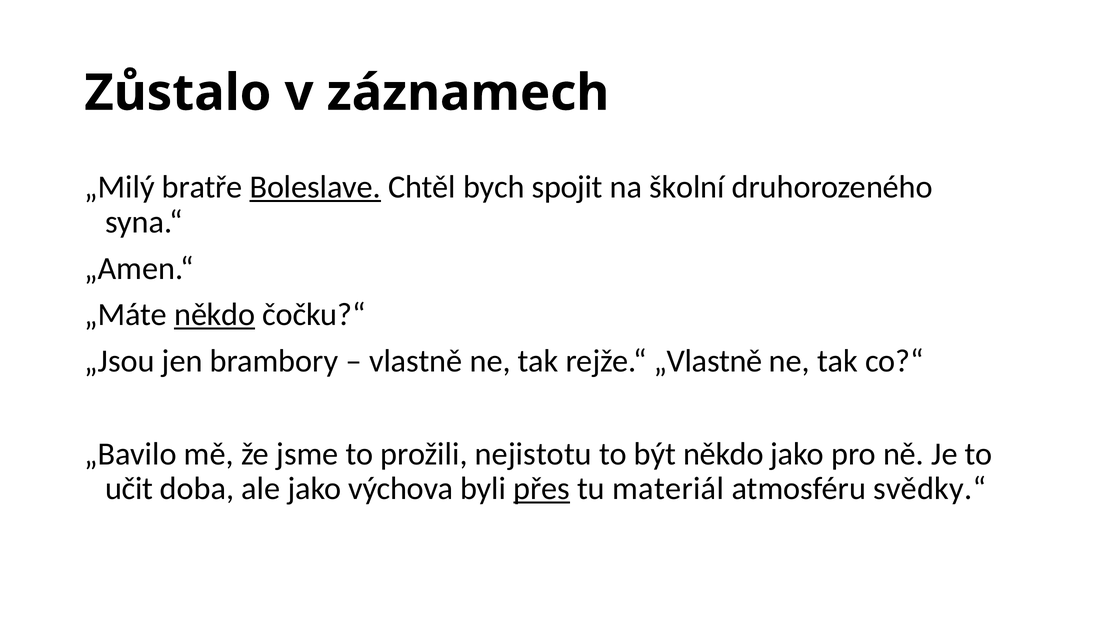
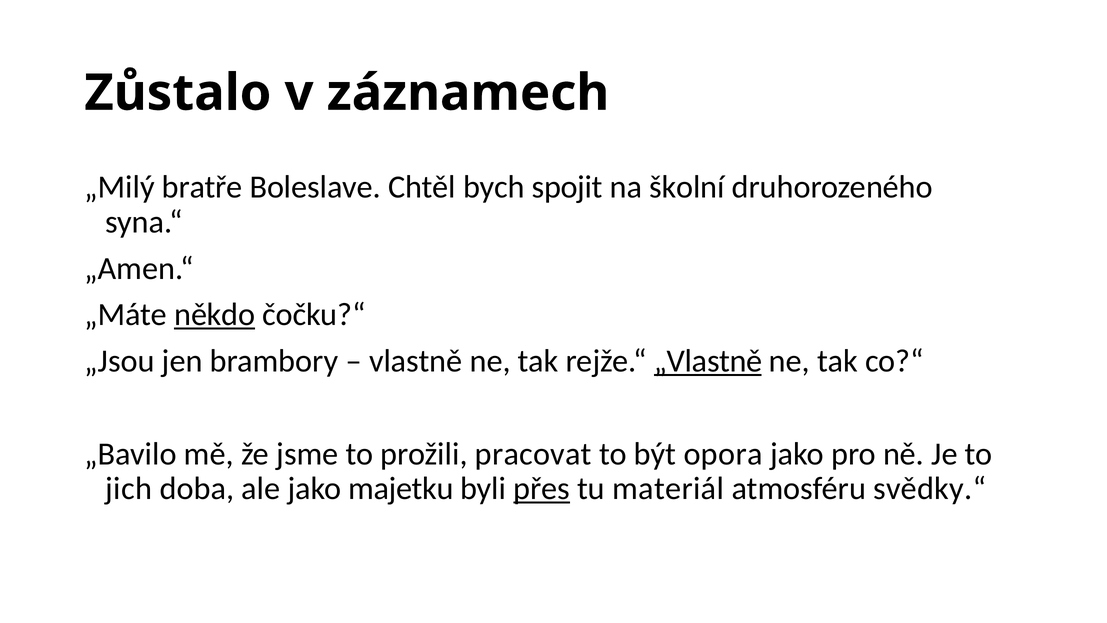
Boleslave underline: present -> none (315, 187)
„Vlastně underline: none -> present (708, 361)
nejistotu: nejistotu -> pracovat (533, 454)
být někdo: někdo -> opora (723, 454)
učit: učit -> jich (129, 488)
výchova: výchova -> majetku (401, 488)
